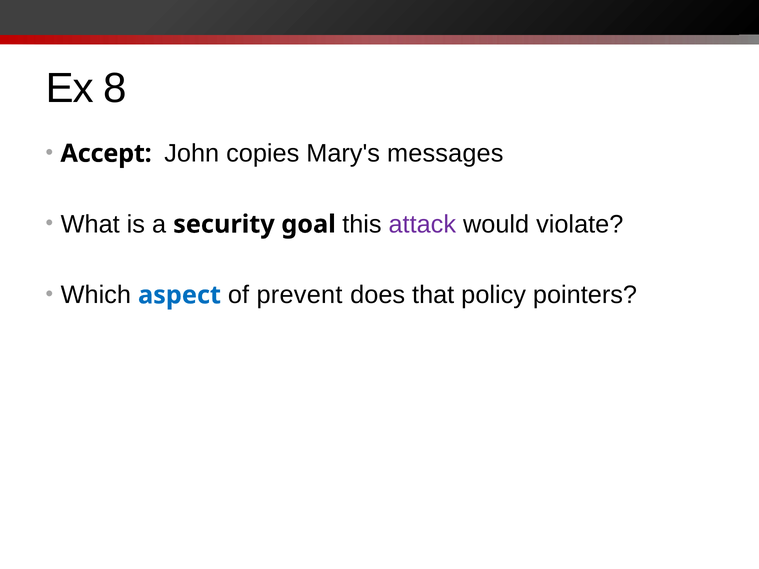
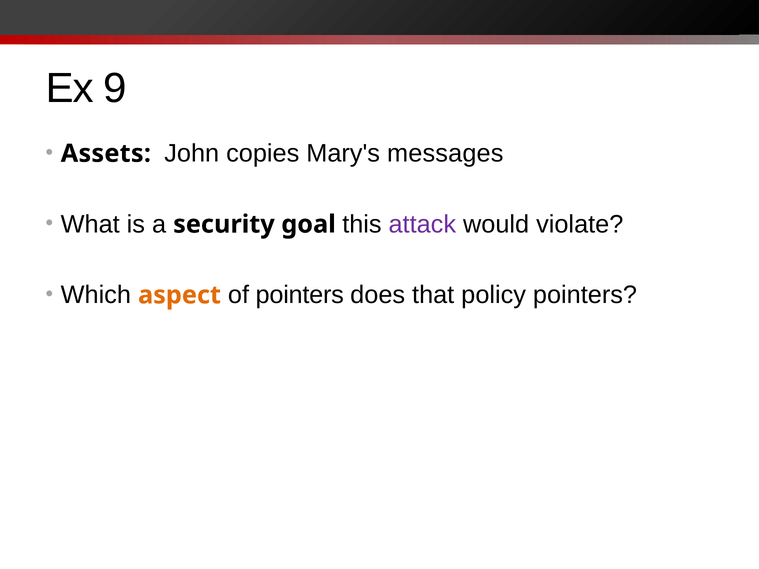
8: 8 -> 9 (115, 88)
Accept: Accept -> Assets (106, 154)
aspect colour: blue -> orange (180, 295)
of prevent: prevent -> pointers (300, 295)
